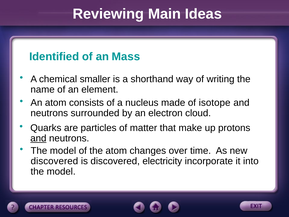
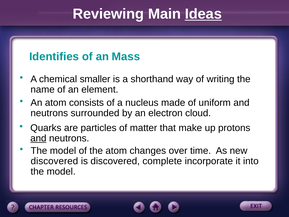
Ideas underline: none -> present (203, 14)
Identified: Identified -> Identifies (54, 57)
isotope: isotope -> uniform (215, 103)
electricity: electricity -> complete (162, 161)
